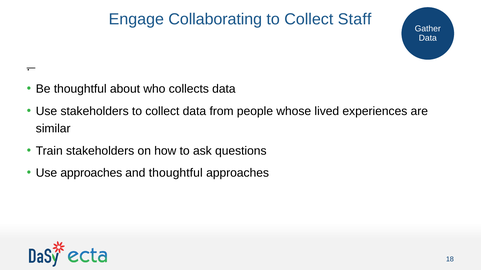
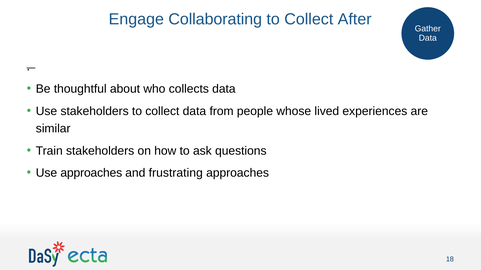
Staff: Staff -> After (355, 19)
and thoughtful: thoughtful -> frustrating (176, 173)
